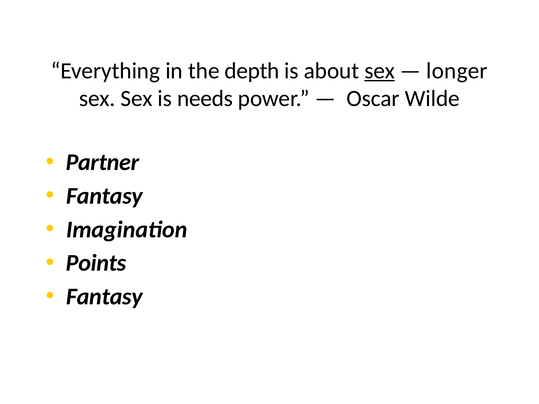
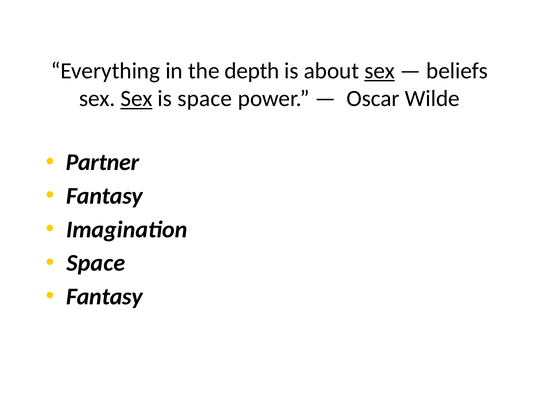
longer: longer -> beliefs (457, 71)
Sex underline: none -> present (136, 99)
is needs: needs -> space (205, 99)
Points: Points -> Space (96, 263)
